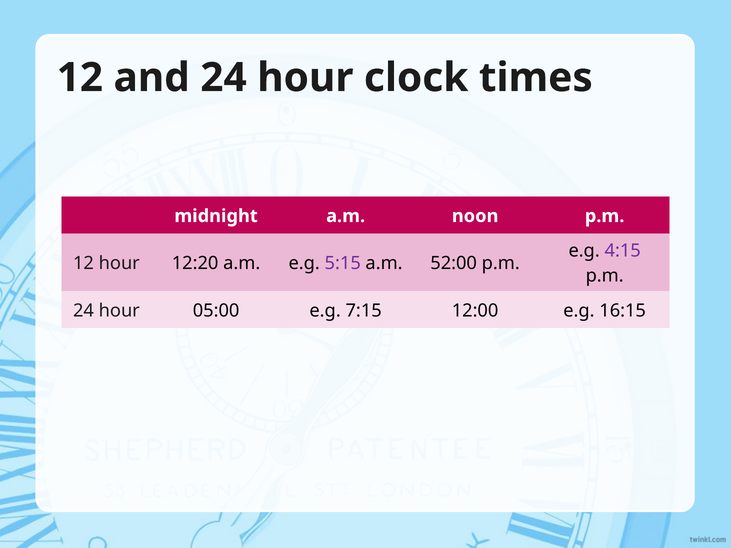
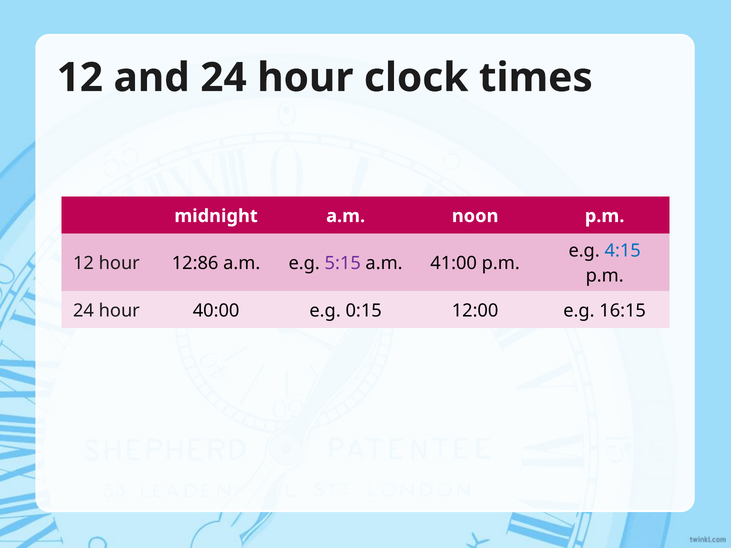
4:15 colour: purple -> blue (623, 251)
12:20: 12:20 -> 12:86 (195, 263)
52:00: 52:00 -> 41:00 (454, 263)
05:00: 05:00 -> 40:00 (216, 311)
7:15: 7:15 -> 0:15 (364, 311)
